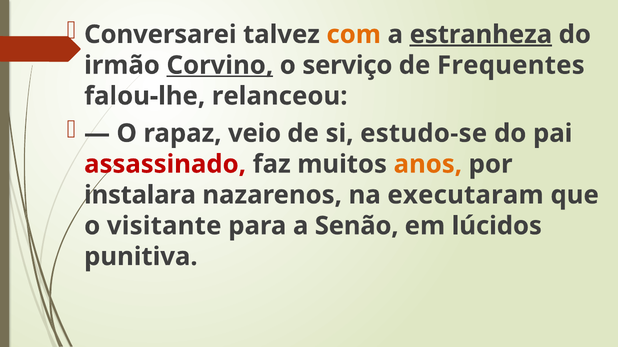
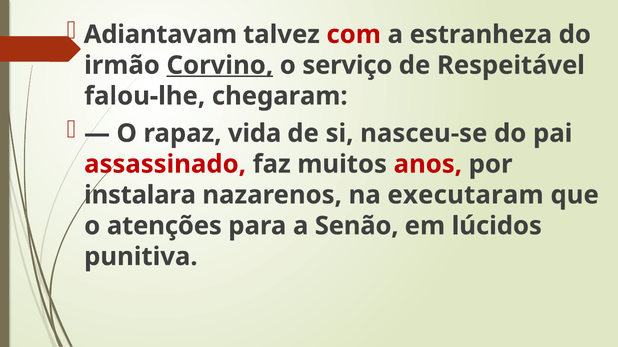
Conversarei: Conversarei -> Adiantavam (160, 35)
com colour: orange -> red (354, 35)
estranheza underline: present -> none (481, 35)
Frequentes: Frequentes -> Respeitável (511, 65)
relanceou: relanceou -> chegaram (280, 96)
veio: veio -> vida (255, 134)
estudo-se: estudo-se -> nasceu-se (424, 134)
anos colour: orange -> red (428, 164)
visitante: visitante -> atenções (164, 226)
